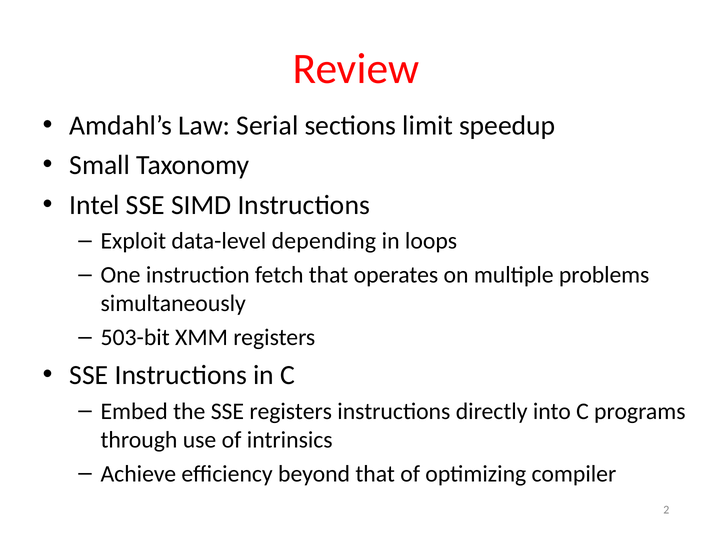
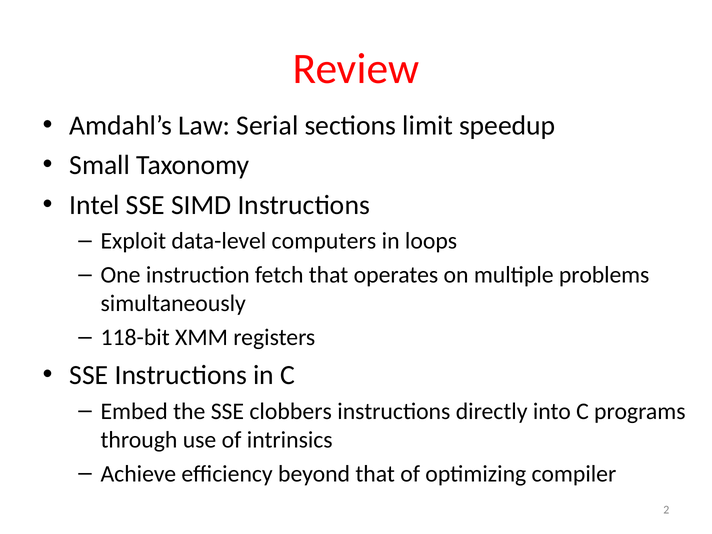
depending: depending -> computers (324, 241)
503-bit: 503-bit -> 118-bit (135, 338)
SSE registers: registers -> clobbers (291, 411)
